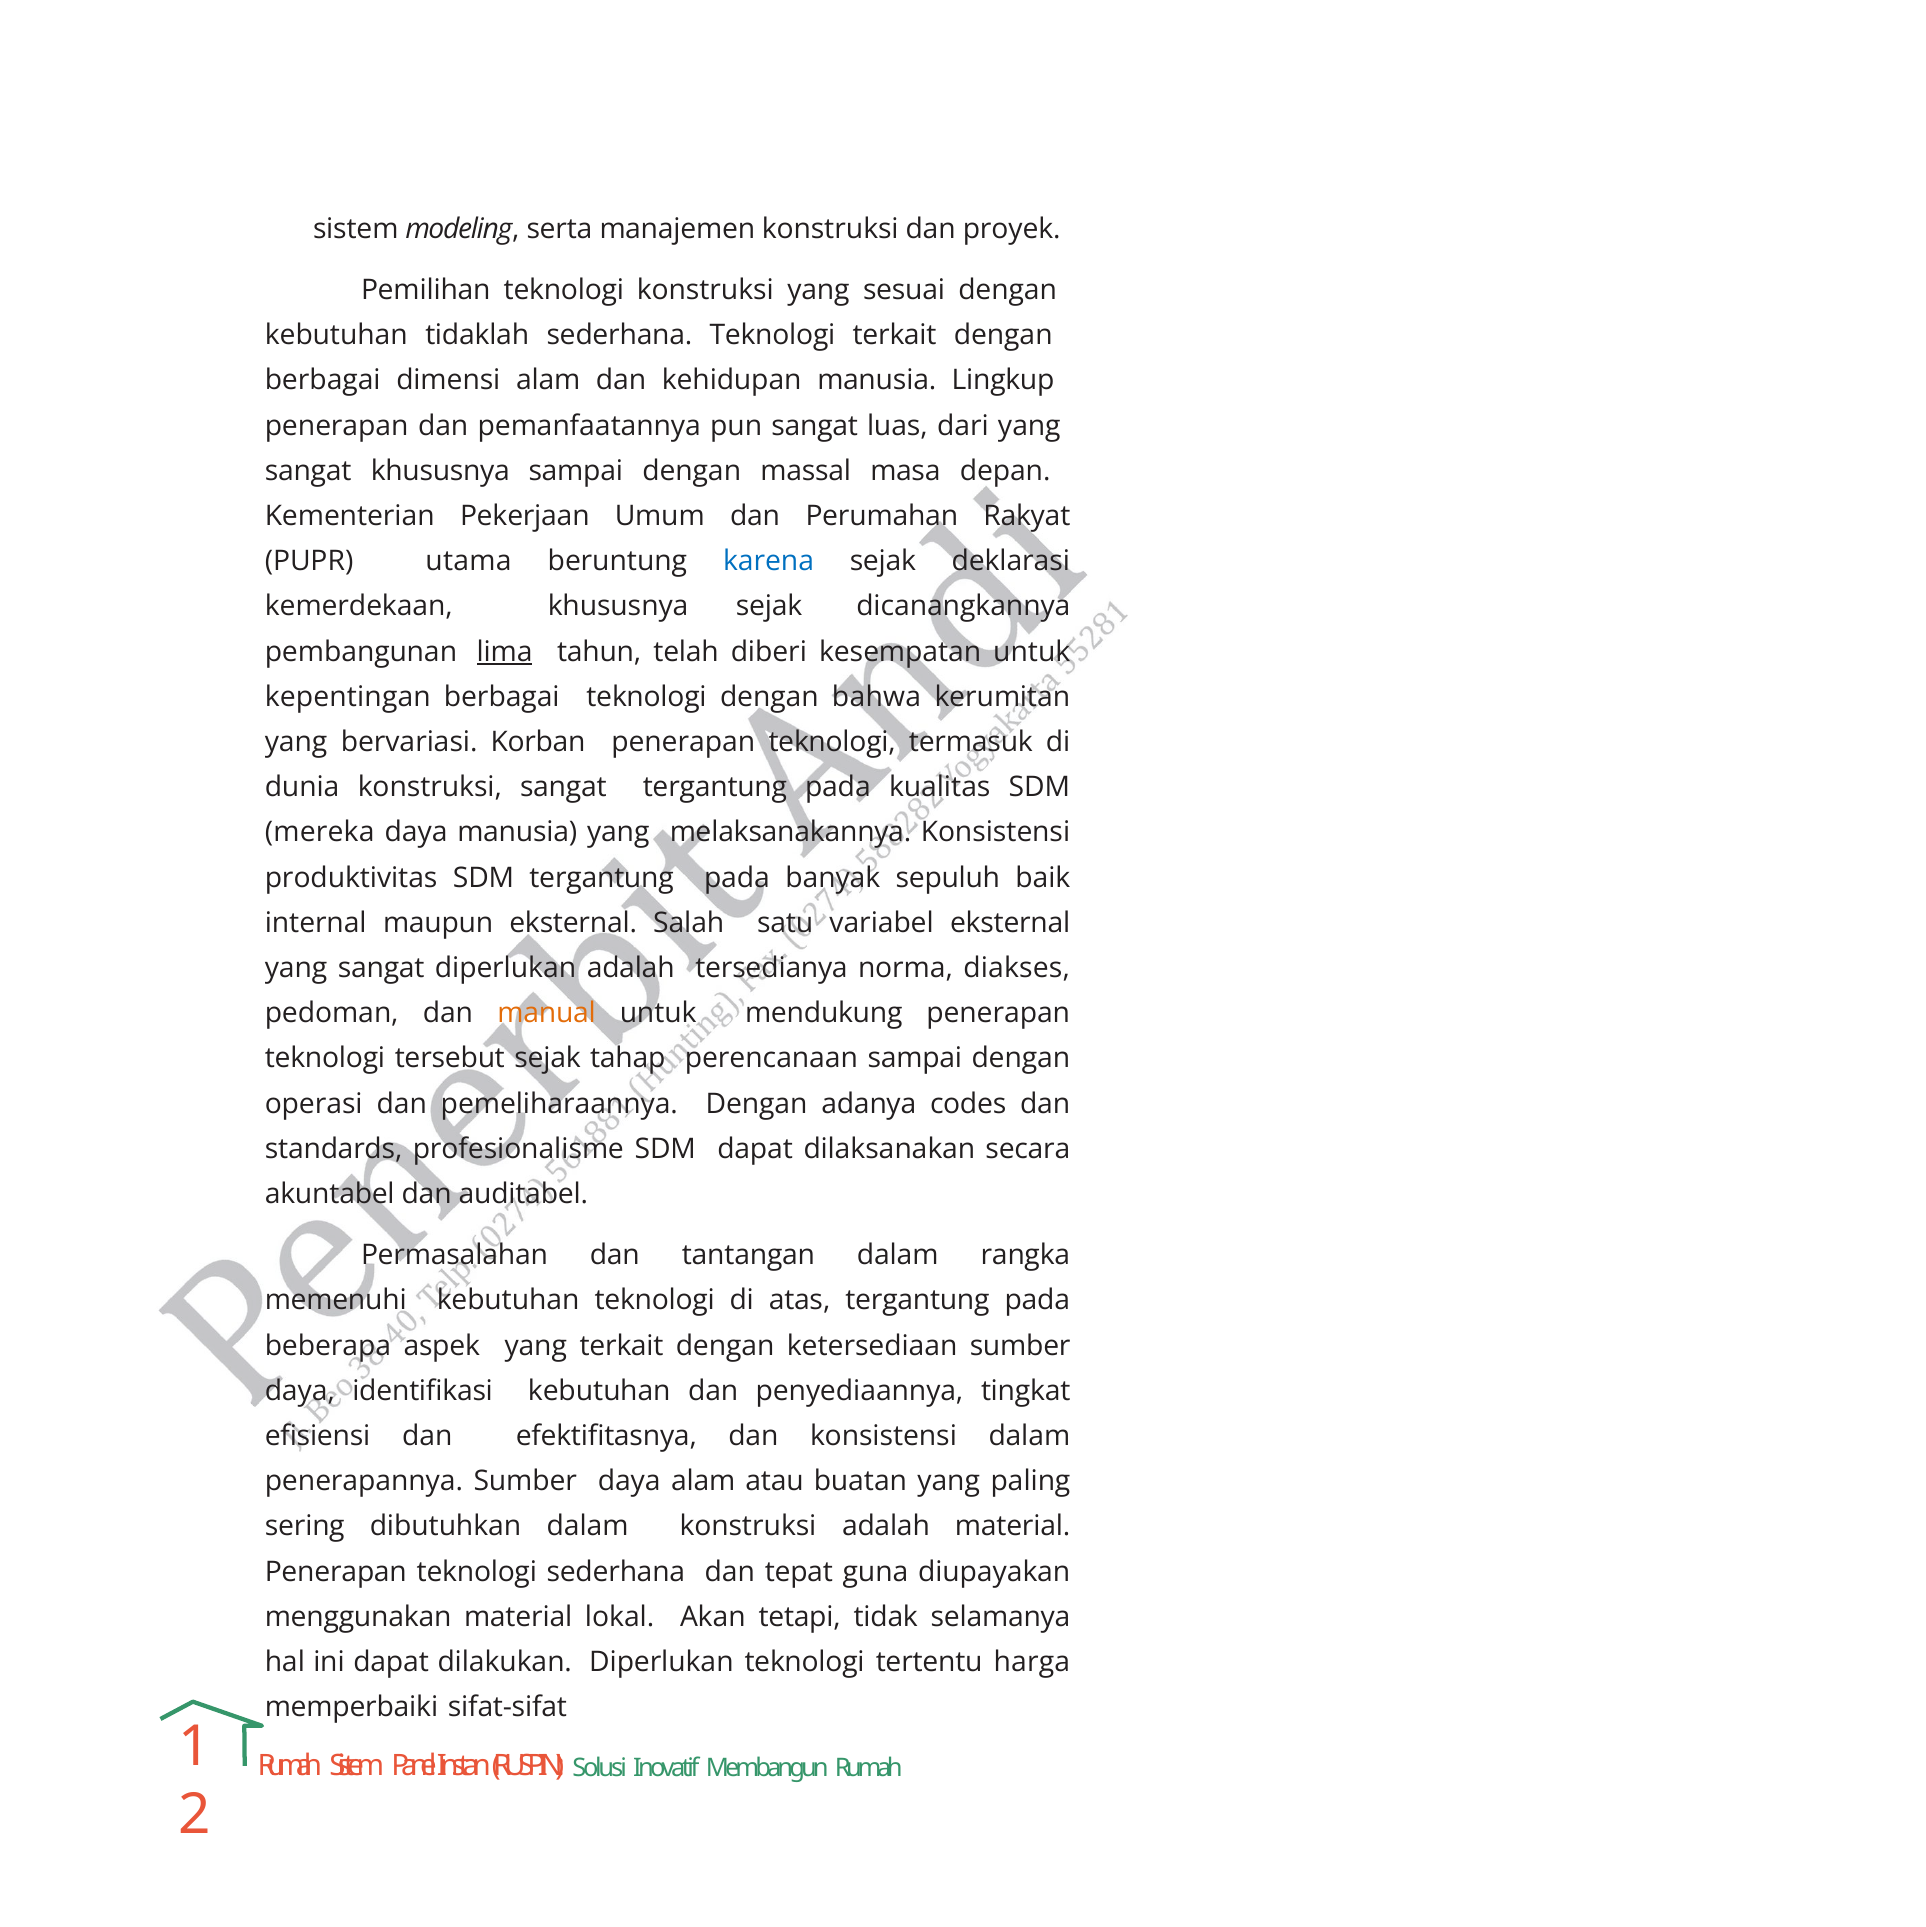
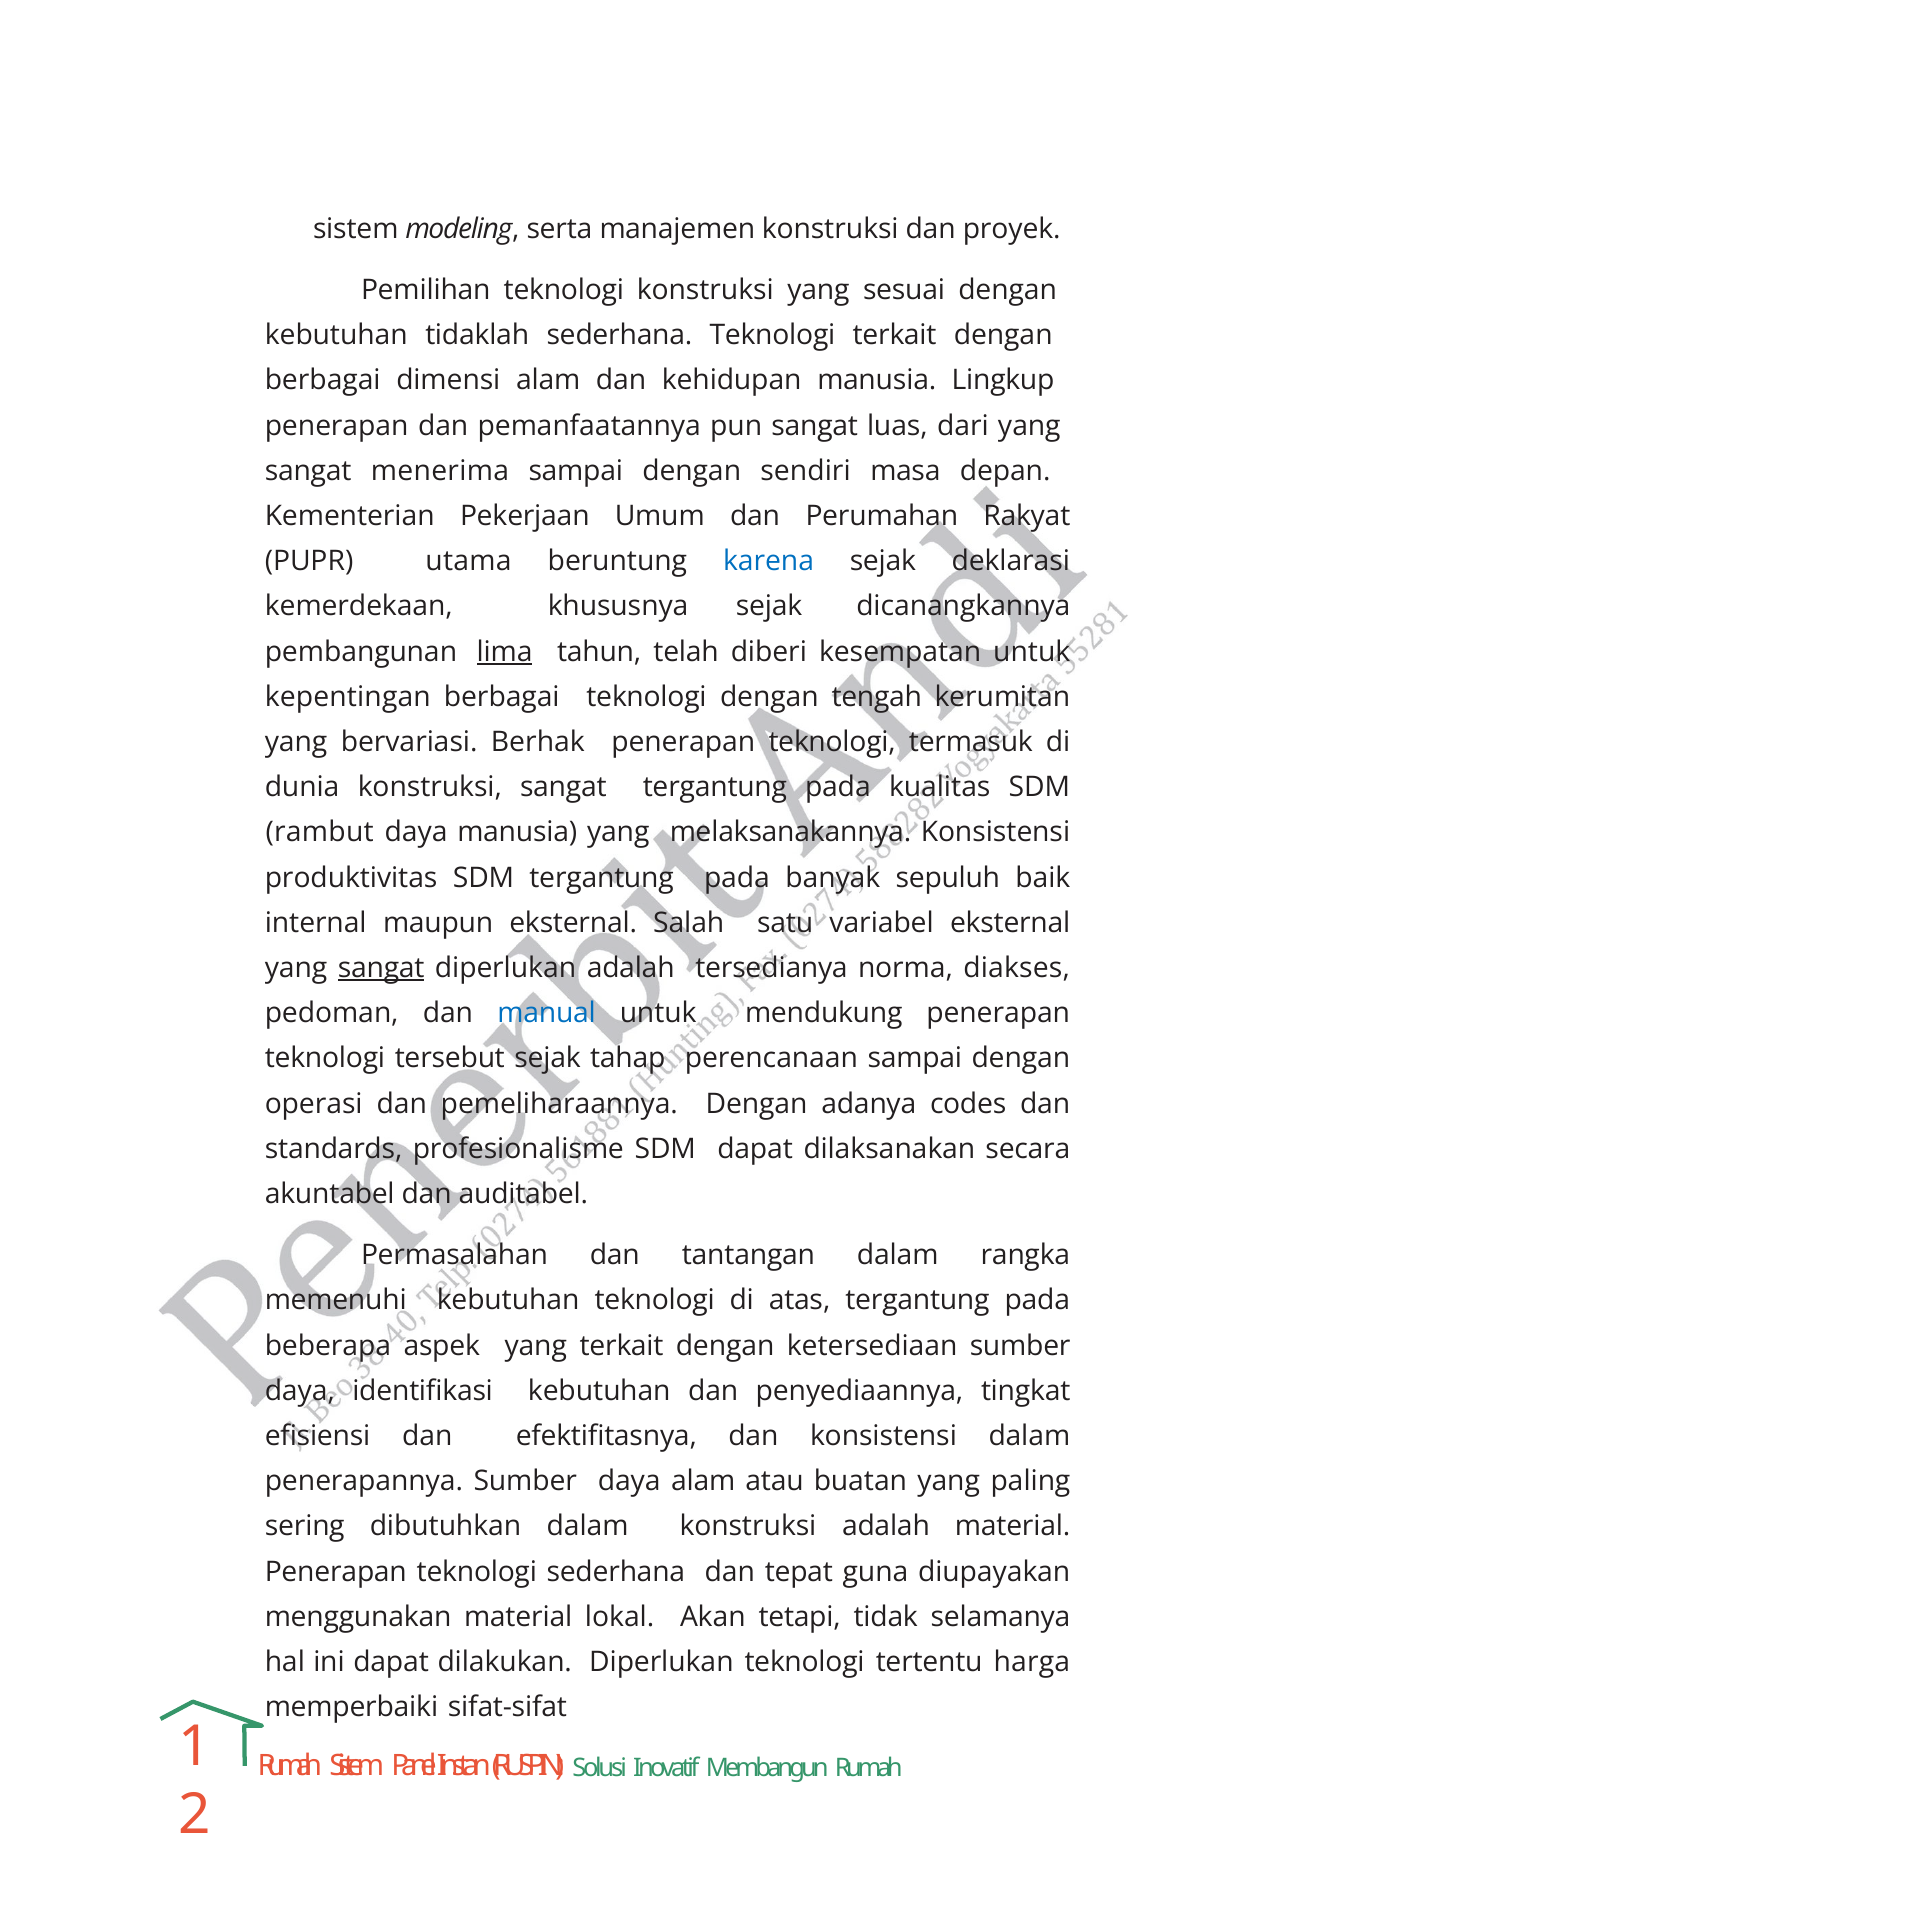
sangat khususnya: khususnya -> menerima (440, 471)
massal: massal -> sendiri (806, 471)
bahwa: bahwa -> tengah (877, 697)
Korban: Korban -> Berhak (538, 742)
mereka: mereka -> rambut (320, 833)
sangat underline: none -> present (381, 968)
manual colour: orange -> blue (547, 1014)
